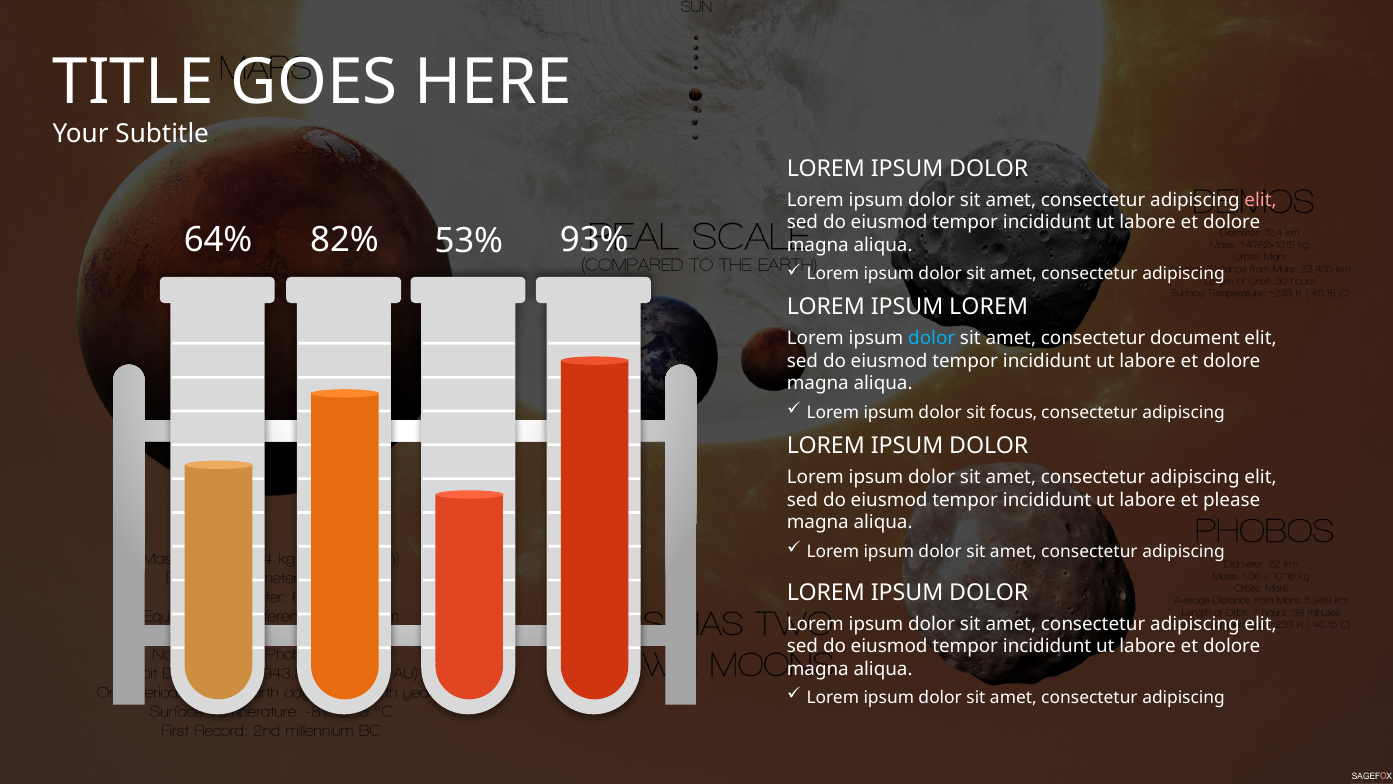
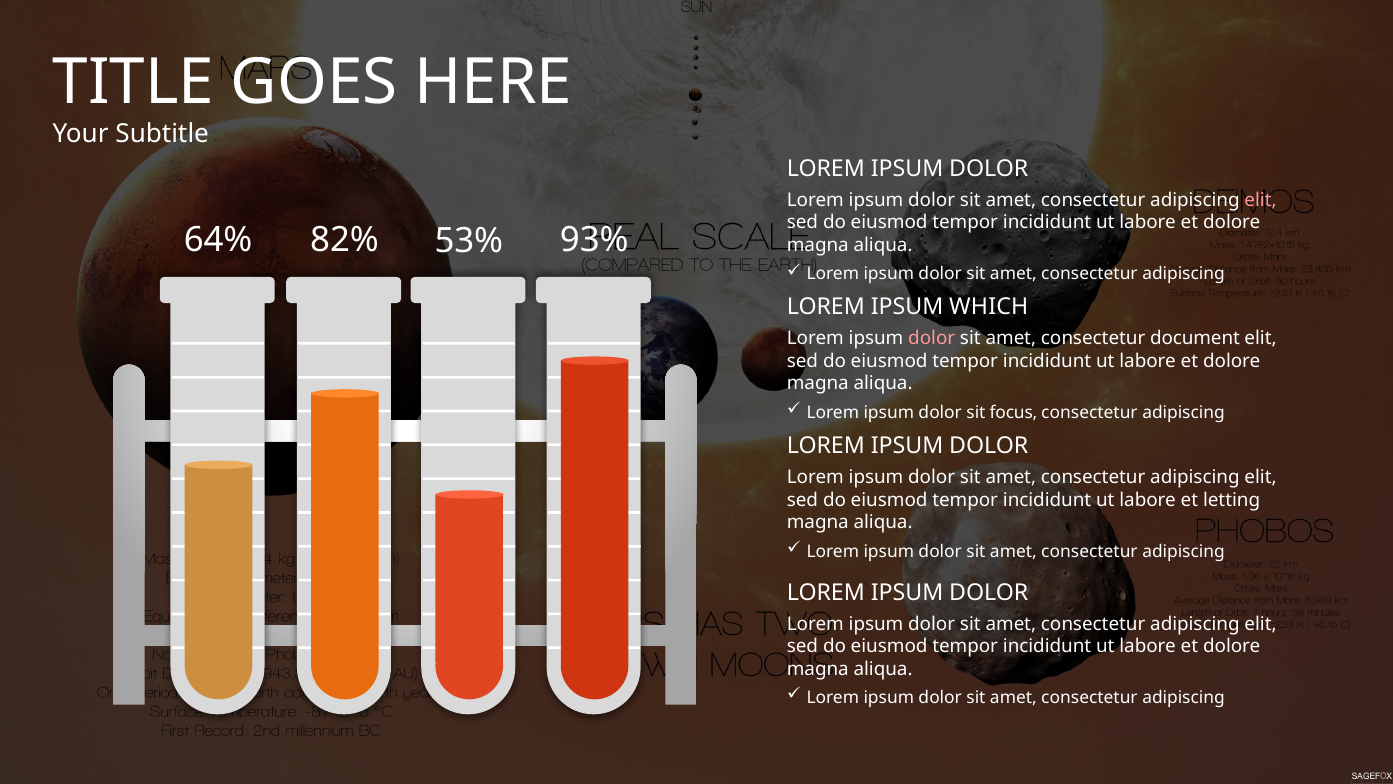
IPSUM LOREM: LOREM -> WHICH (989, 307)
dolor colour: light blue -> pink (932, 338)
please: please -> letting (1232, 500)
